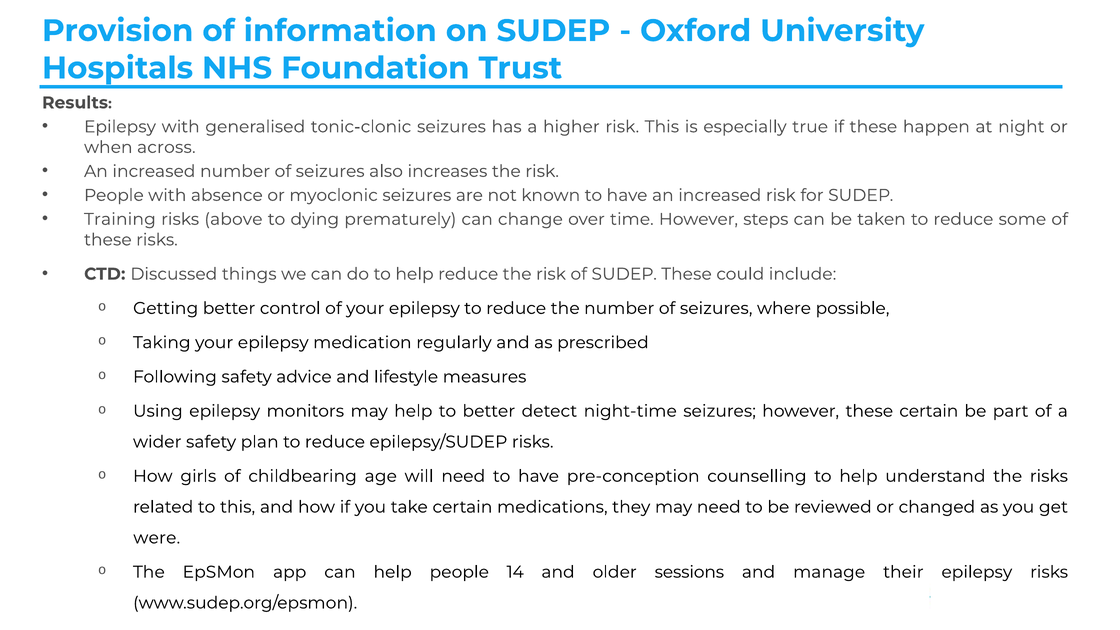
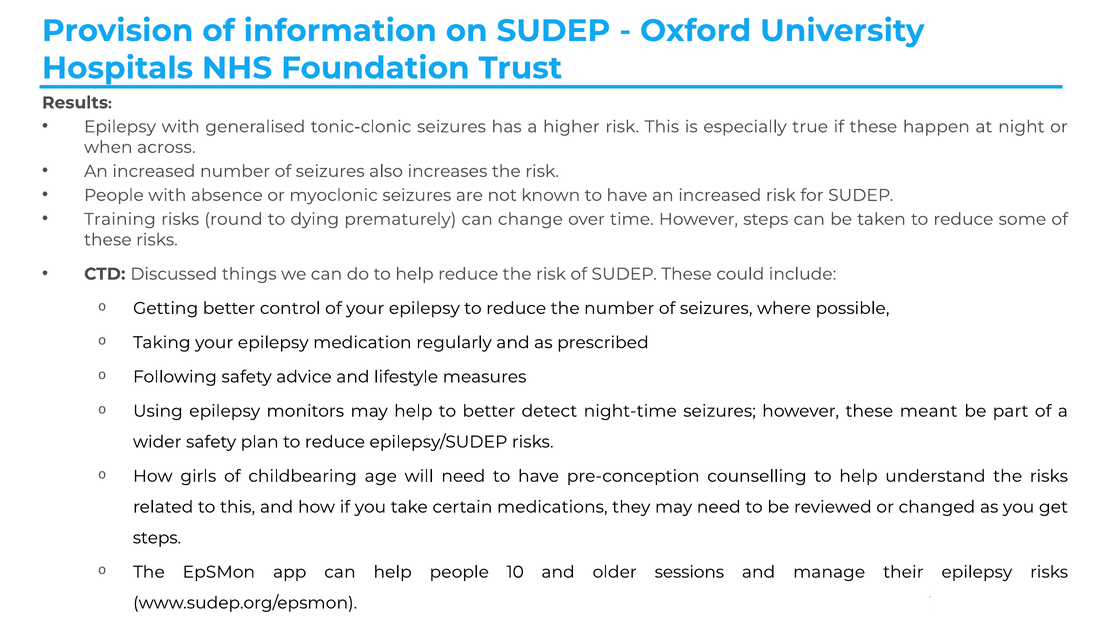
above: above -> round (233, 219)
these certain: certain -> meant (929, 411)
were: were -> steps (157, 538)
14: 14 -> 10 (515, 572)
